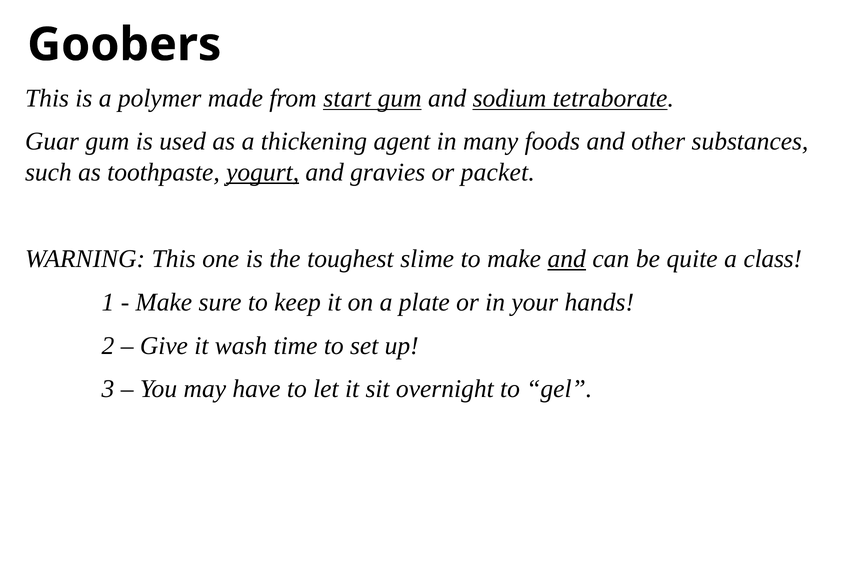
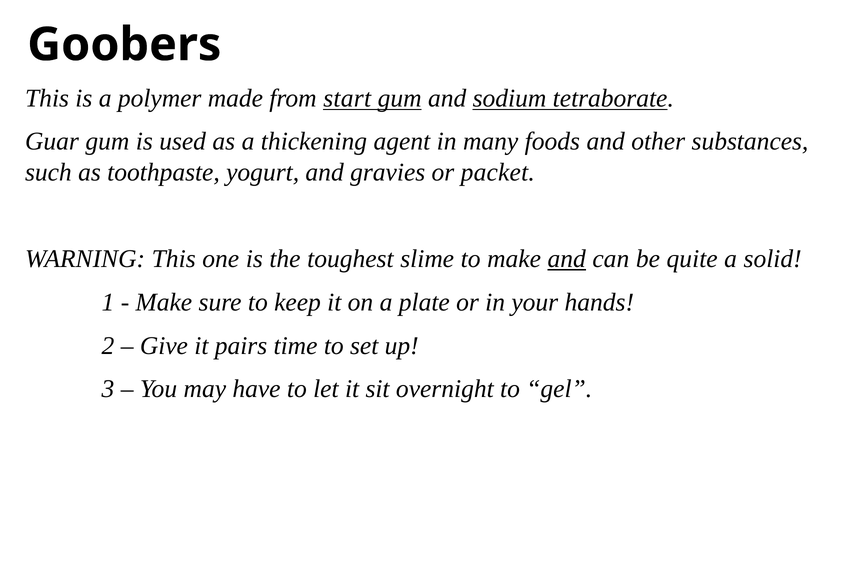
yogurt underline: present -> none (263, 172)
class: class -> solid (773, 259)
wash: wash -> pairs (241, 346)
